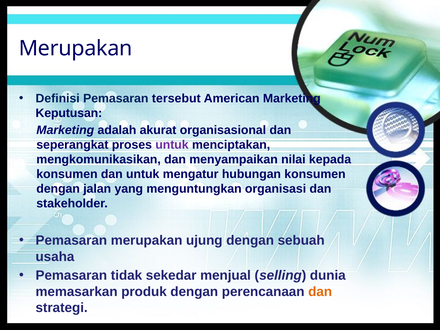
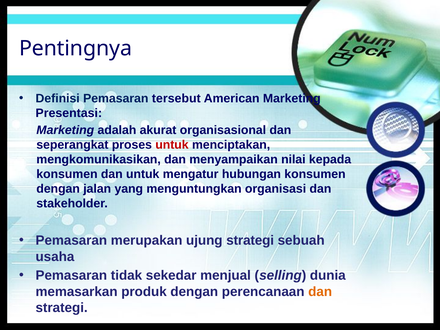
Merupakan: Merupakan -> Pentingnya (76, 48)
Keputusan: Keputusan -> Presentasi (69, 113)
untuk colour: purple -> red (172, 145)
ujung dengan: dengan -> strategi (250, 241)
